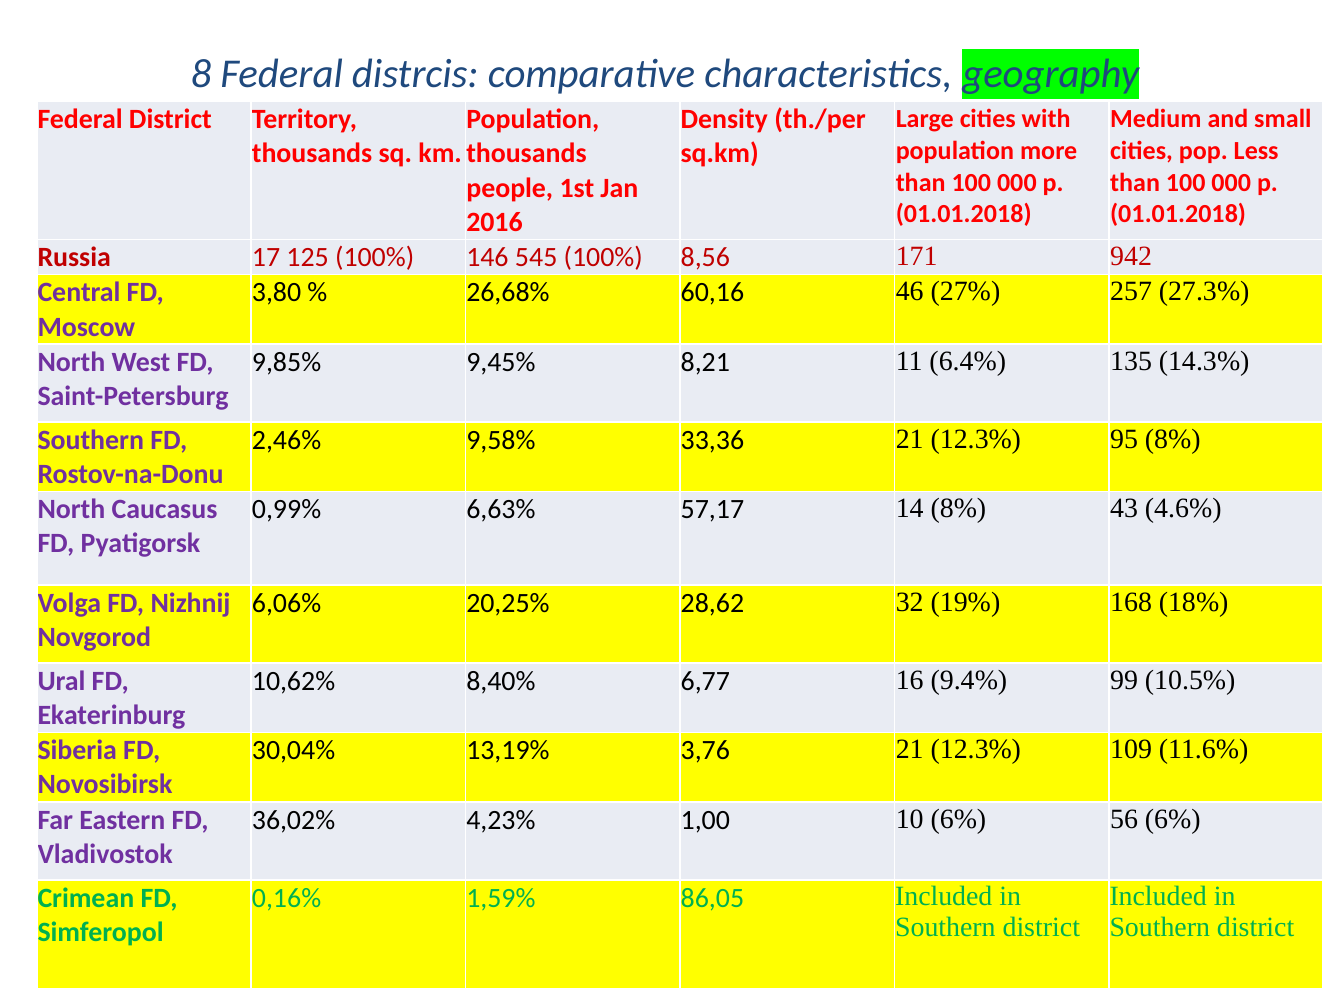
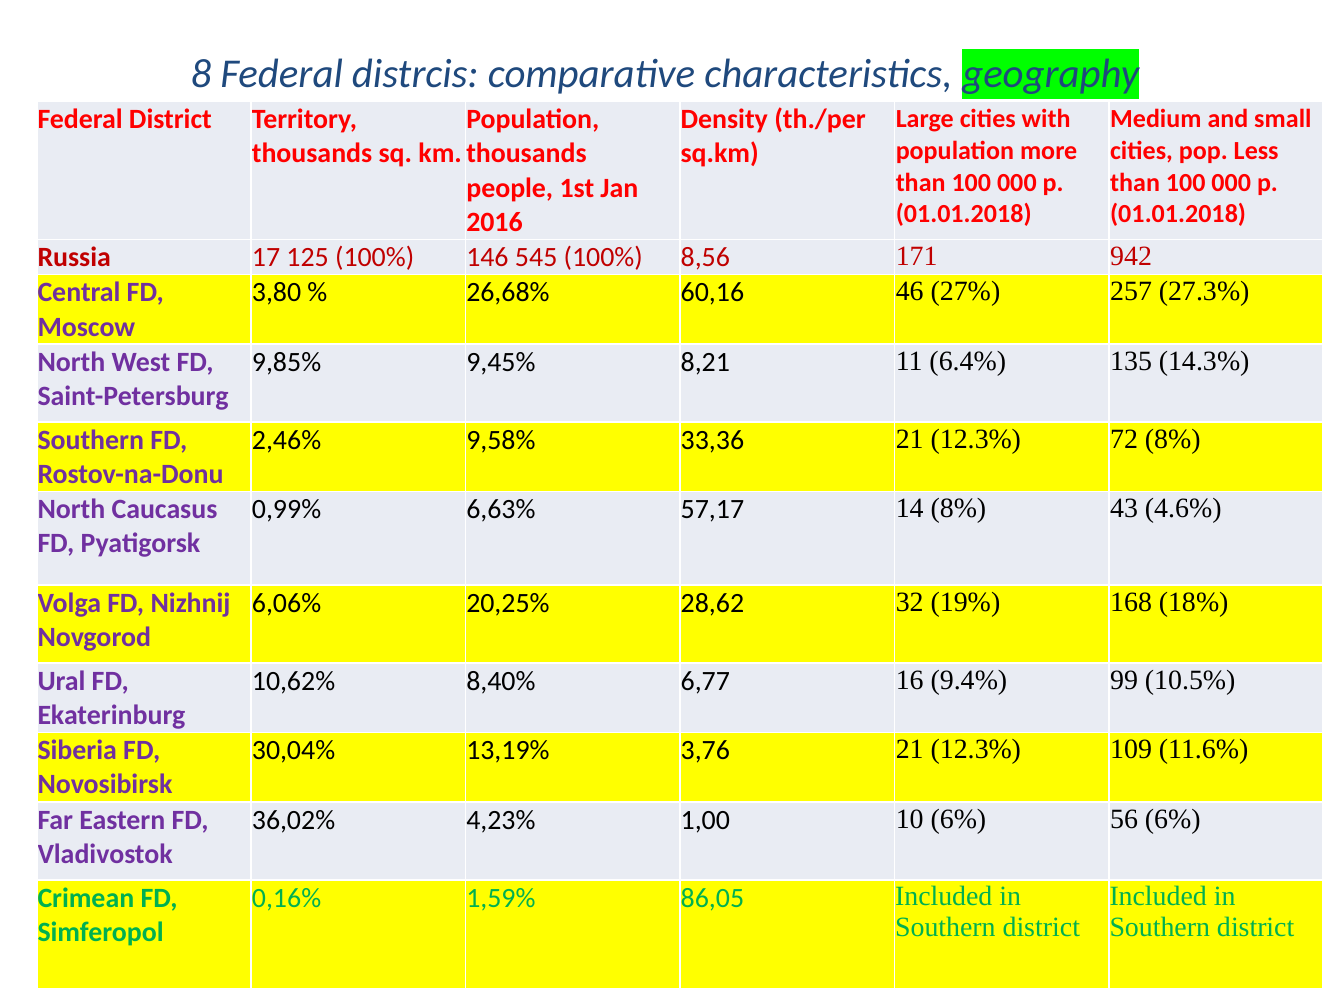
95: 95 -> 72 (1124, 439)
